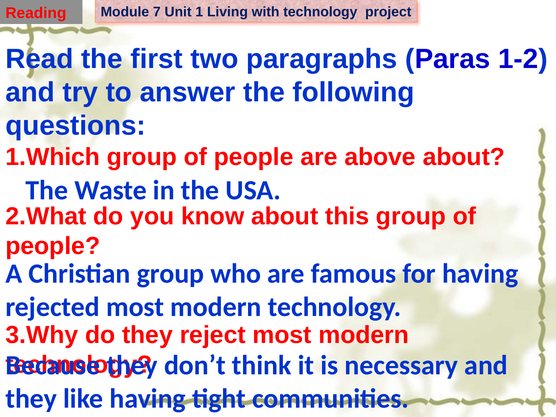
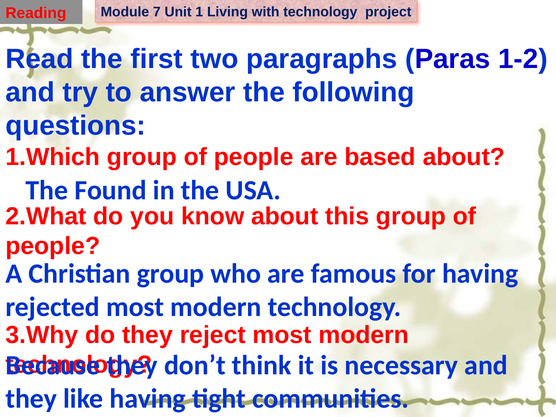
above: above -> based (380, 157)
Waste: Waste -> Found (110, 190)
